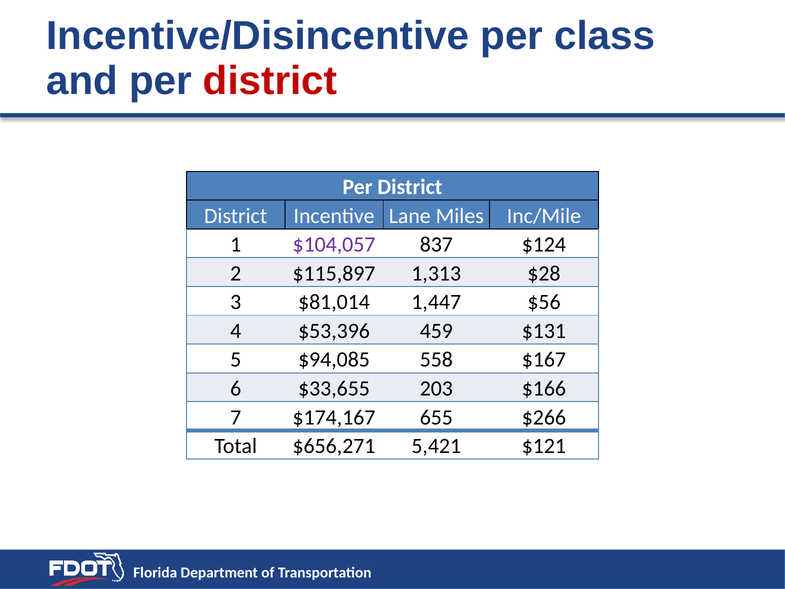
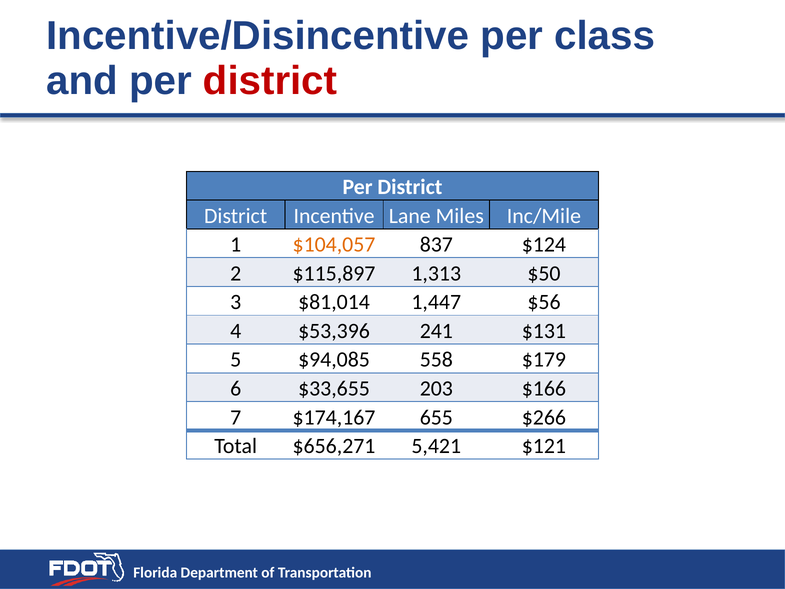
$104,057 colour: purple -> orange (334, 244)
$28: $28 -> $50 (544, 273)
459: 459 -> 241 (436, 331)
$167: $167 -> $179 (544, 360)
